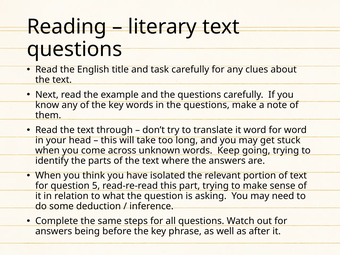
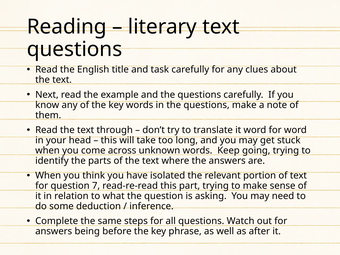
5: 5 -> 7 (96, 186)
